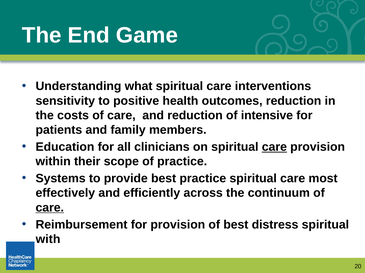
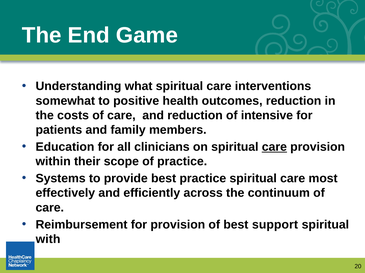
sensitivity: sensitivity -> somewhat (65, 101)
care underline: present -> none (50, 208)
distress: distress -> support (275, 225)
